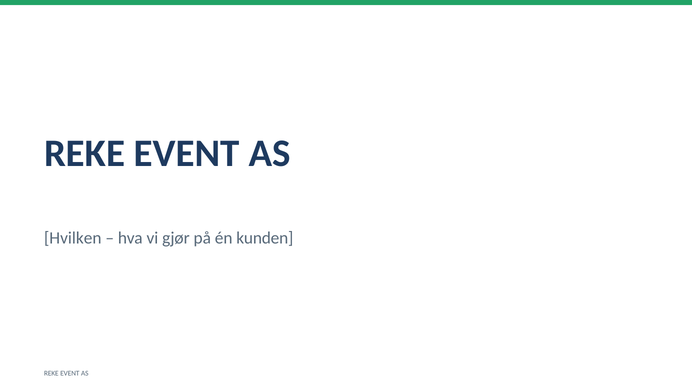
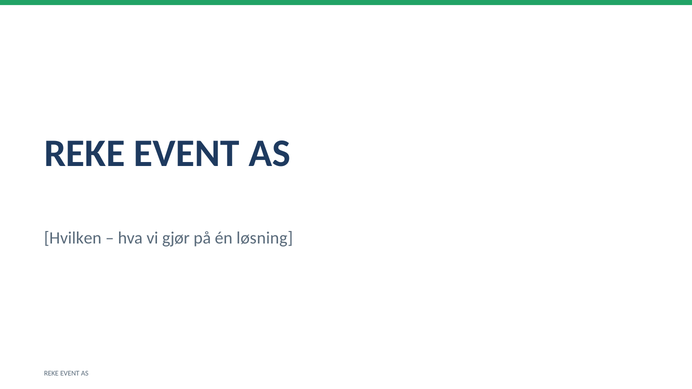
kunden: kunden -> løsning (265, 238)
